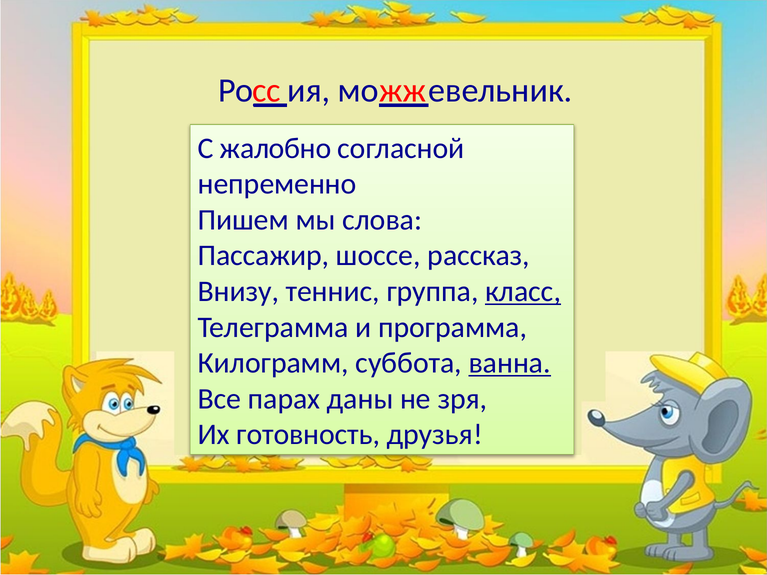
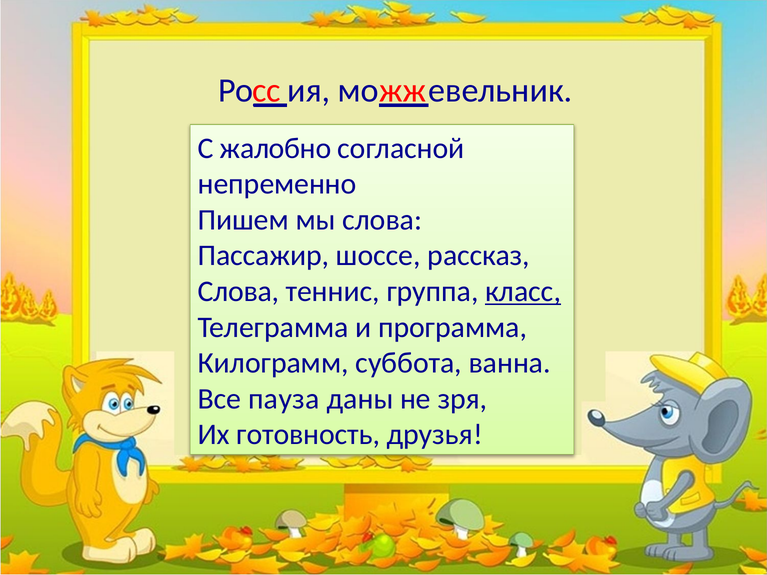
Внизу: Внизу -> Слова (239, 292)
ванна underline: present -> none (510, 363)
парах: парах -> пауза (284, 399)
